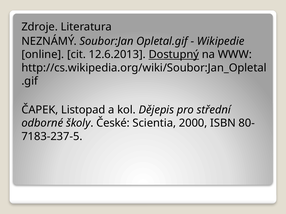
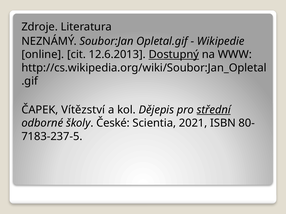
Listopad: Listopad -> Vítězství (83, 110)
střední underline: none -> present (214, 110)
2000: 2000 -> 2021 (193, 123)
